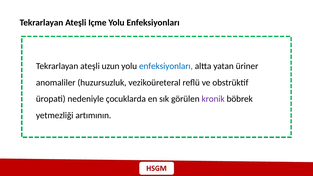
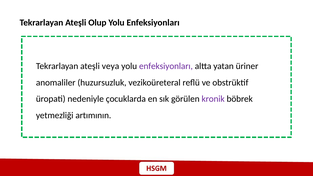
Içme: Içme -> Olup (97, 23)
uzun: uzun -> veya (111, 66)
enfeksiyonları colour: blue -> purple (166, 66)
